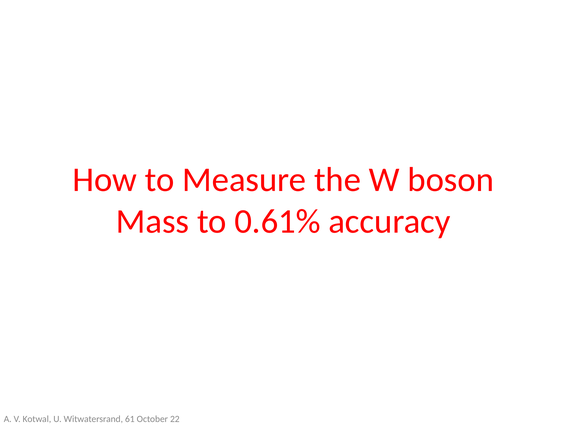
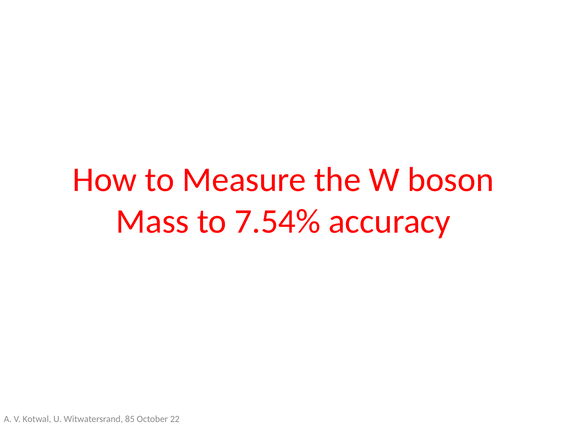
0.61%: 0.61% -> 7.54% (277, 221)
61: 61 -> 85 (130, 419)
